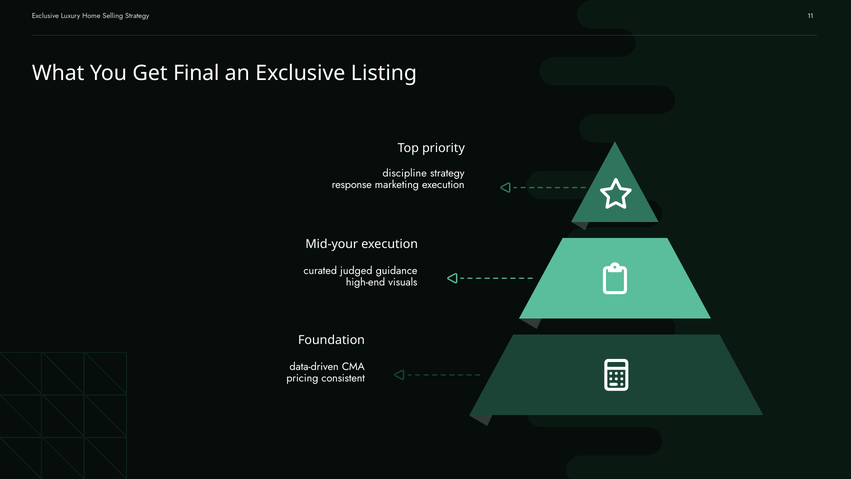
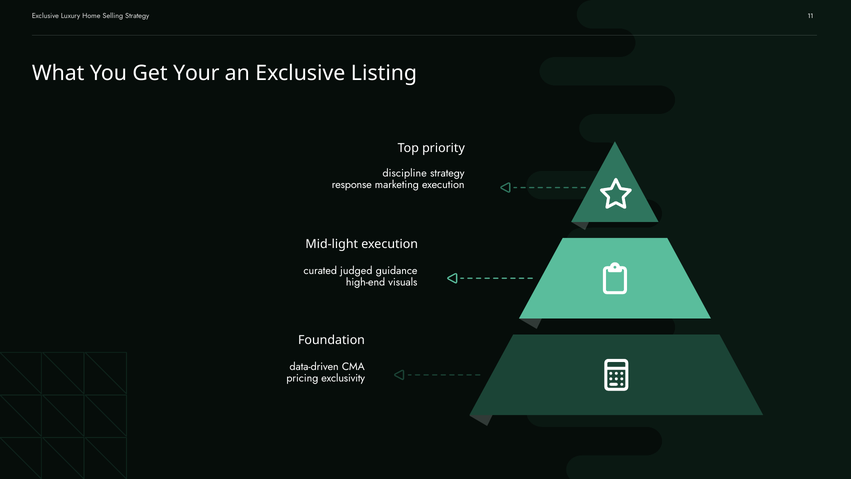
Final: Final -> Your (196, 73)
Mid-your: Mid-your -> Mid-light (332, 244)
consistent: consistent -> exclusivity (343, 378)
